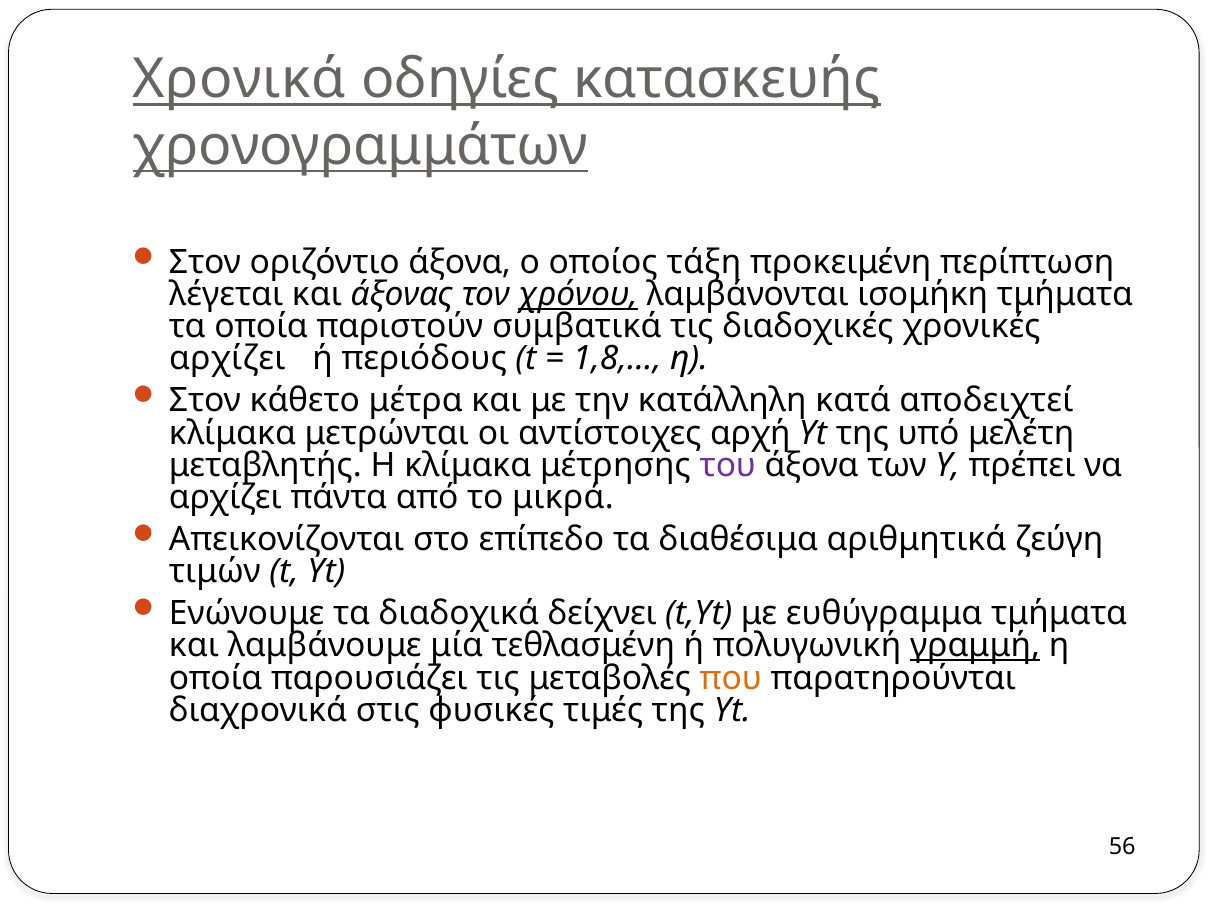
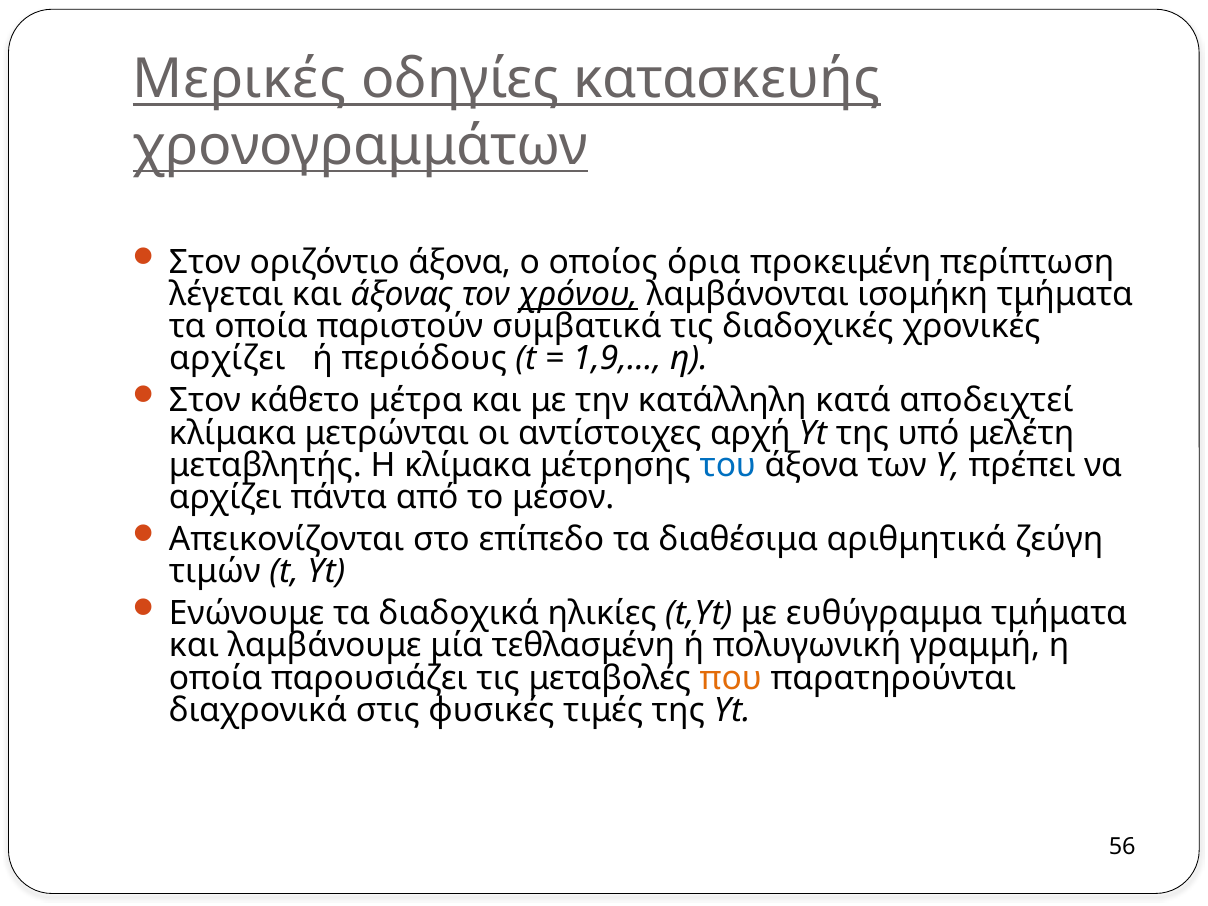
Χρονικά: Χρονικά -> Μερικές (240, 79)
τάξη: τάξη -> όρια (704, 262)
1,8: 1,8 -> 1,9 (617, 359)
του colour: purple -> blue (728, 465)
μικρά: μικρά -> μέσον (563, 497)
δείχνει: δείχνει -> ηλικίες (602, 614)
γραμμή underline: present -> none (975, 646)
